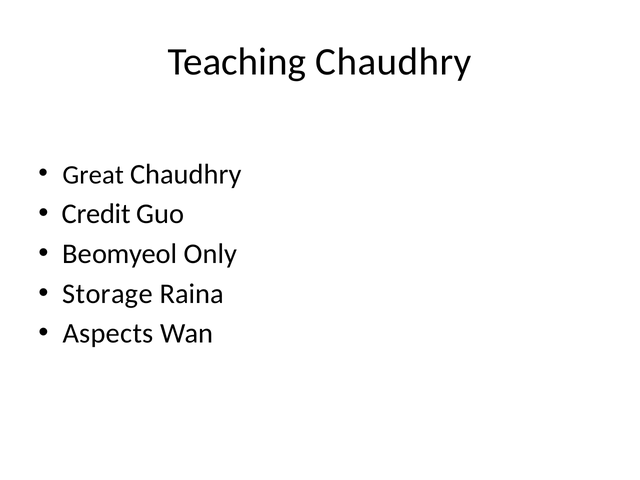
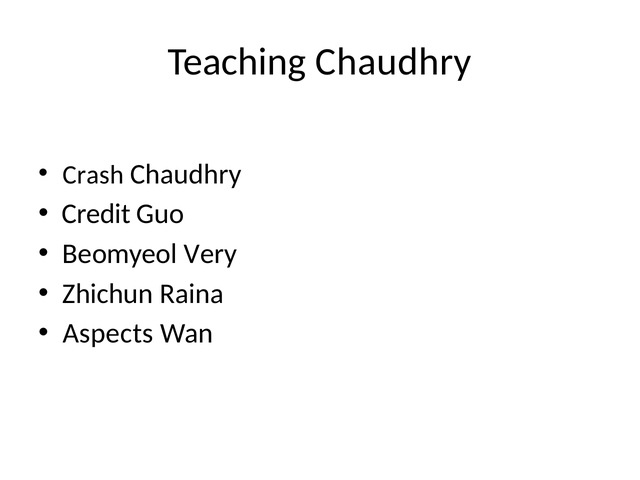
Great: Great -> Crash (93, 175)
Only: Only -> Very (210, 254)
Storage: Storage -> Zhichun (108, 294)
